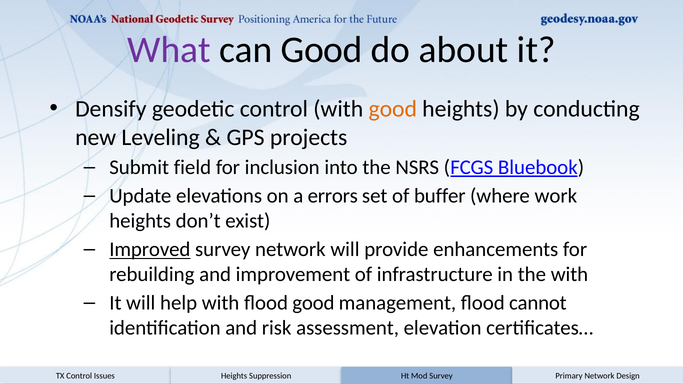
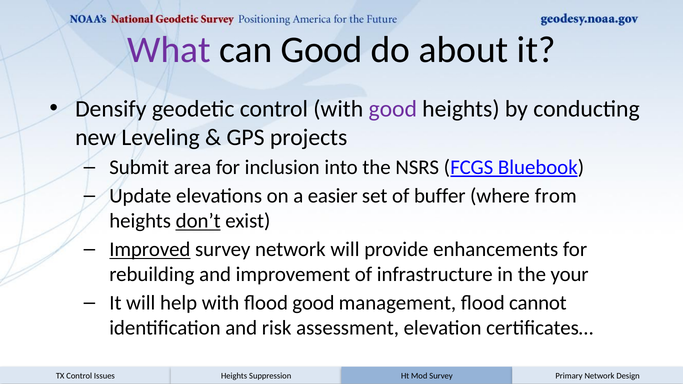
good colour: orange -> purple (393, 109)
field: field -> area (193, 167)
errors: errors -> easier (333, 196)
work: work -> from (556, 196)
don’t underline: none -> present (198, 221)
the with: with -> your (570, 275)
